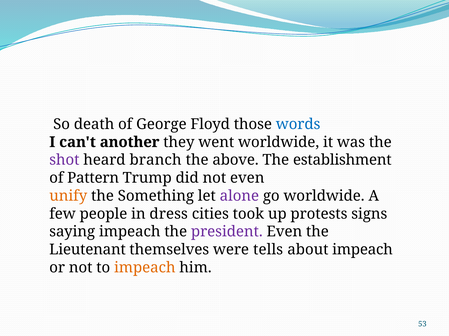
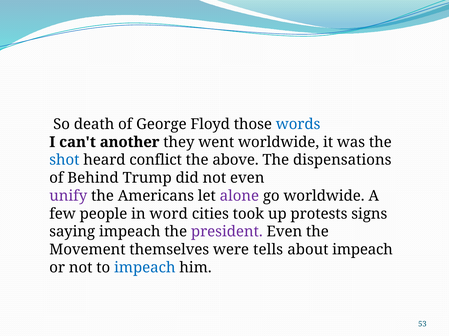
shot colour: purple -> blue (64, 160)
branch: branch -> conflict (156, 160)
establishment: establishment -> dispensations (342, 160)
Pattern: Pattern -> Behind (93, 178)
unify colour: orange -> purple (68, 196)
Something: Something -> Americans (156, 196)
dress: dress -> word (169, 214)
Lieutenant: Lieutenant -> Movement (87, 250)
impeach colour: orange -> blue (145, 268)
